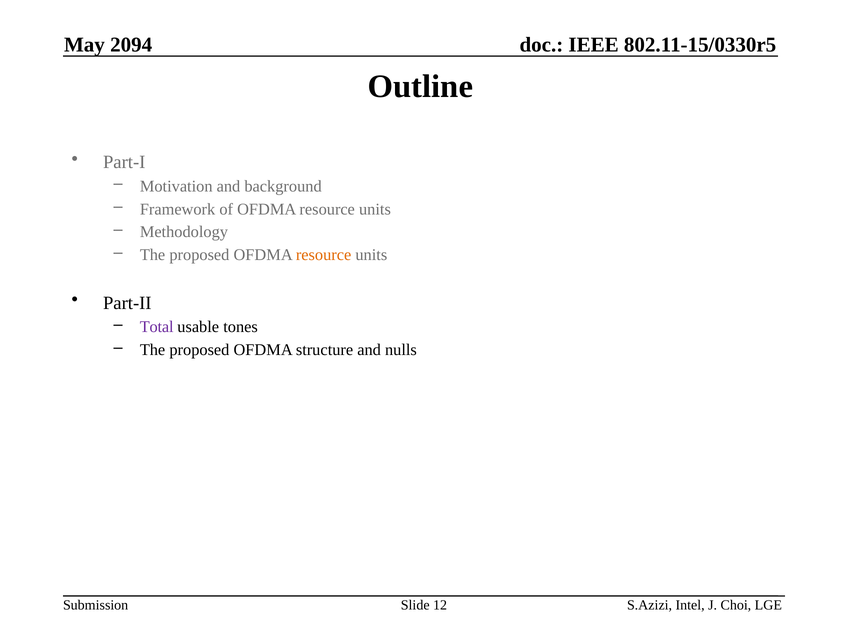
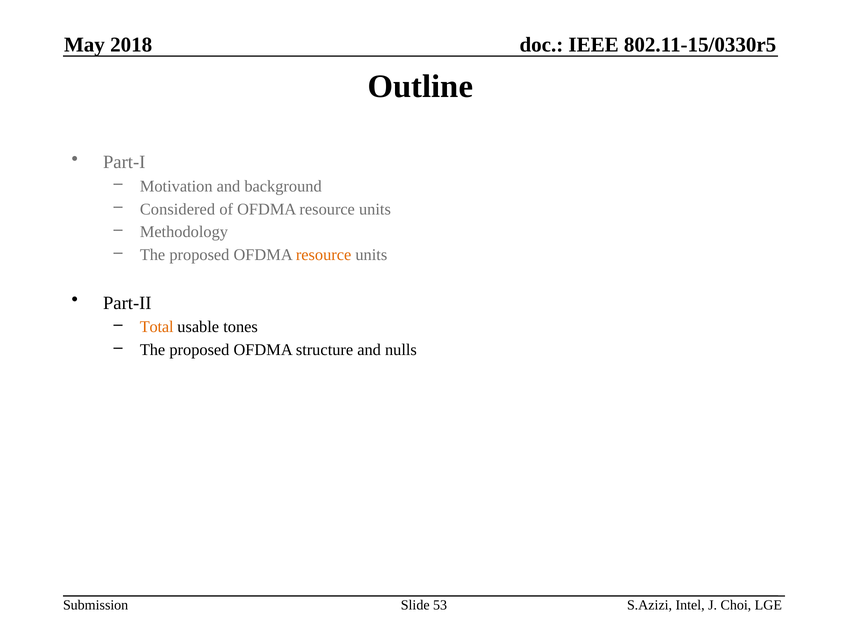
2094: 2094 -> 2018 (131, 45)
Framework: Framework -> Considered (178, 209)
Total colour: purple -> orange (157, 327)
12: 12 -> 53 (440, 605)
